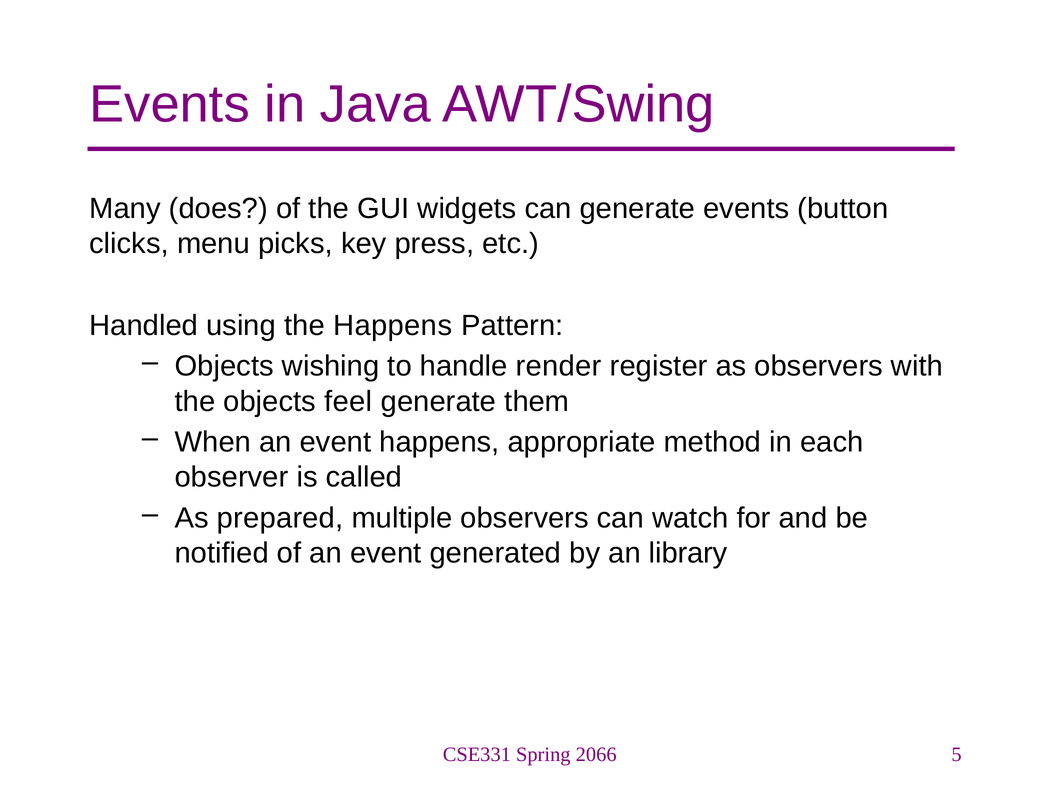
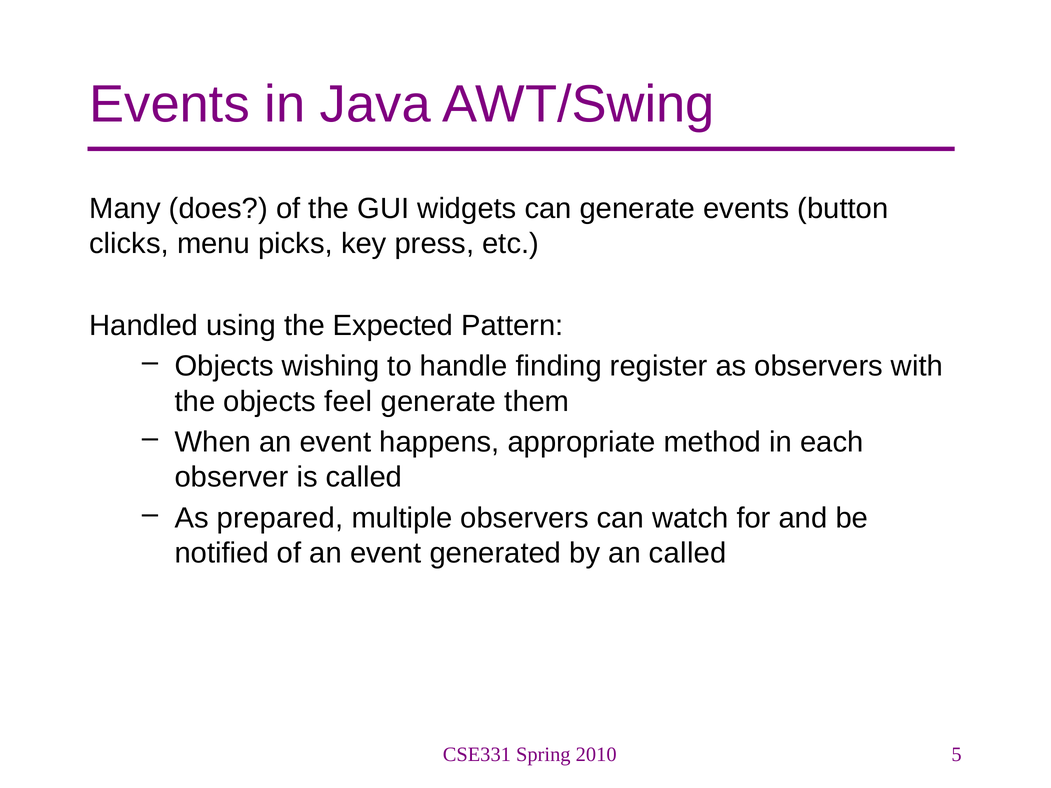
the Happens: Happens -> Expected (393, 326)
render: render -> finding (559, 366)
an library: library -> called (688, 553)
2066: 2066 -> 2010 (596, 755)
